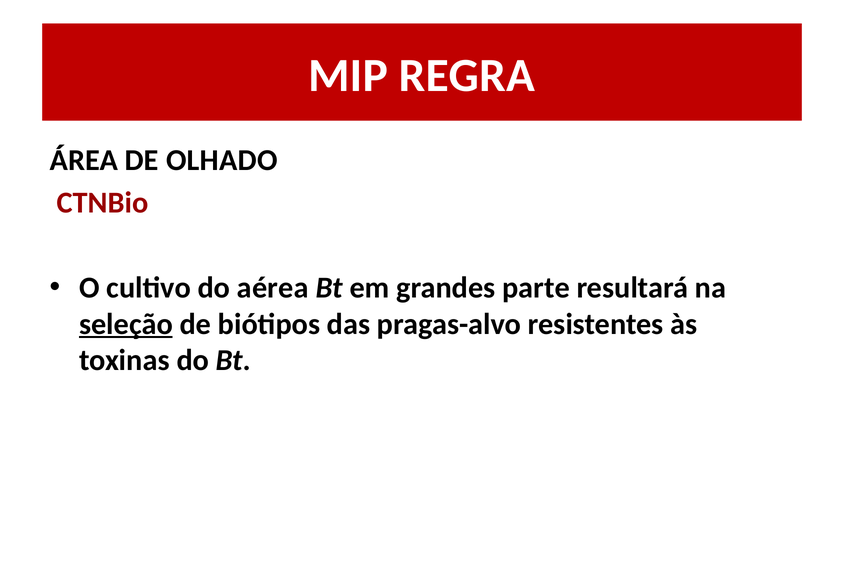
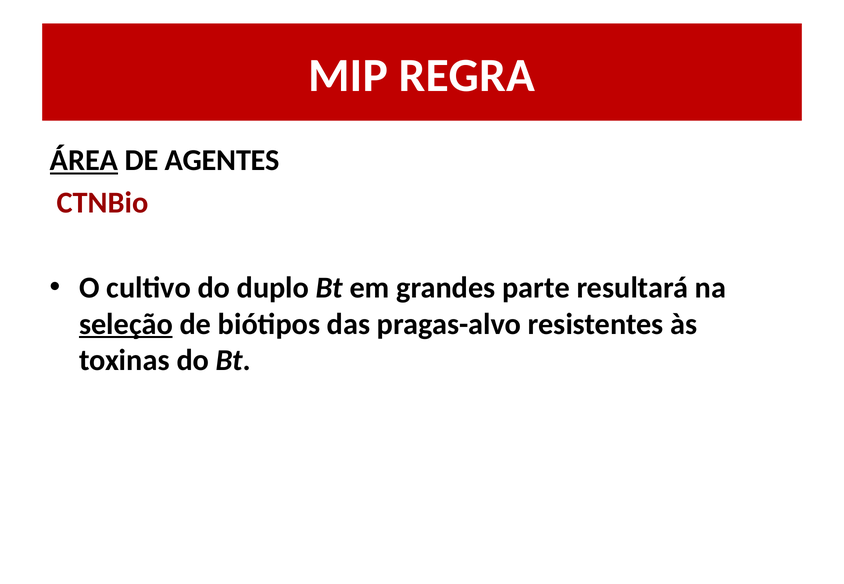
ÁREA underline: none -> present (84, 161)
OLHADO: OLHADO -> AGENTES (222, 161)
aérea: aérea -> duplo (273, 288)
